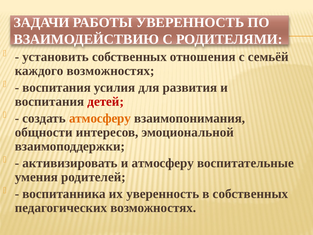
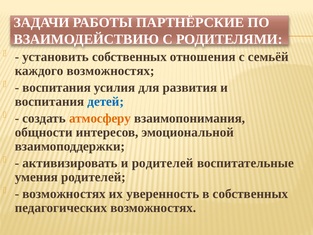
РАБОТЫ УВЕРЕННОСТЬ: УВЕРЕННОСТЬ -> ПАРТНЁРСКИЕ (190, 23)
детей colour: red -> blue (106, 101)
и атмосферу: атмосферу -> родителей (163, 163)
воспитанника: воспитанника -> возможностях (64, 194)
